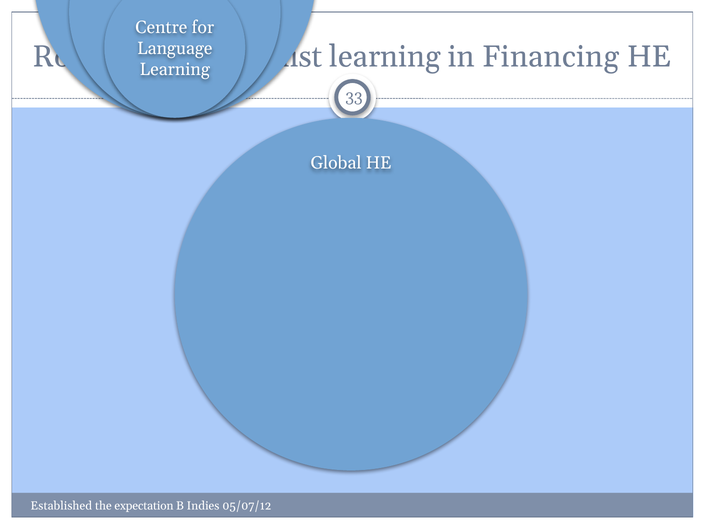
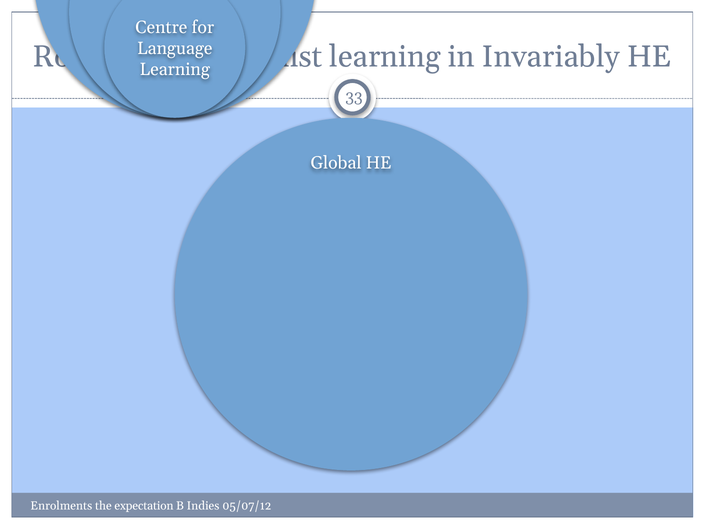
Financing: Financing -> Invariably (551, 57)
Established: Established -> Enrolments (61, 506)
